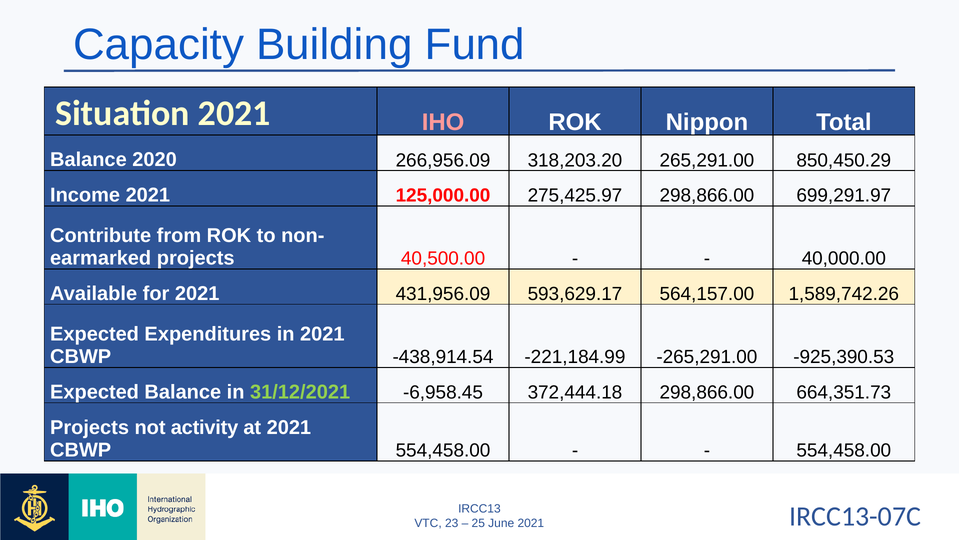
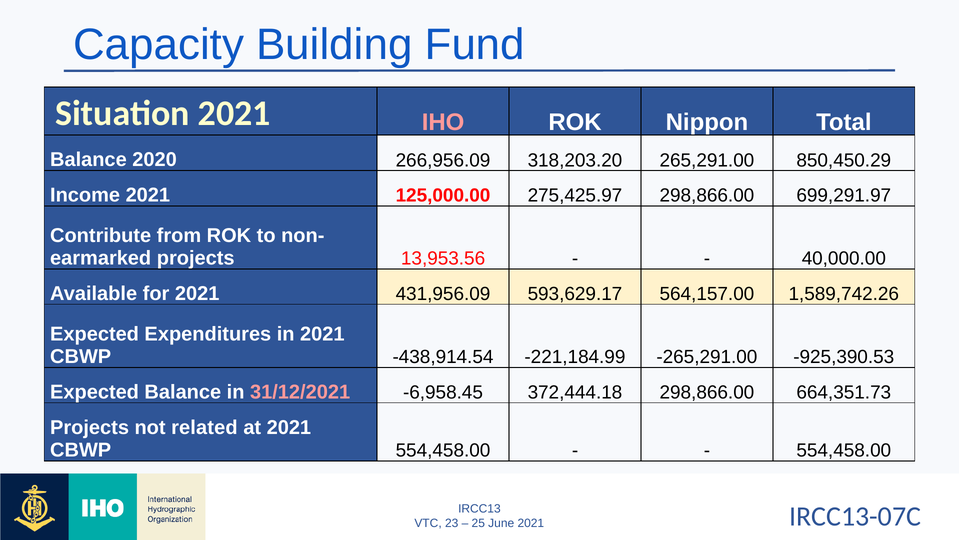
40,500.00: 40,500.00 -> 13,953.56 (443, 258)
31/12/2021 colour: light green -> pink (300, 392)
activity: activity -> related (204, 427)
